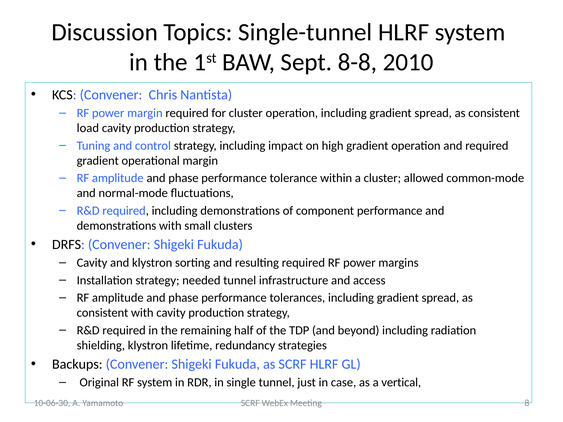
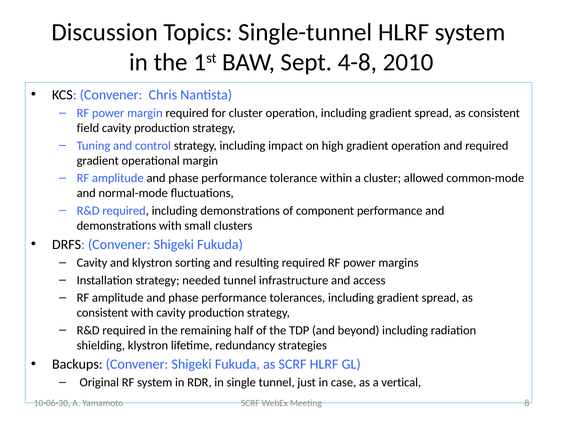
8-8: 8-8 -> 4-8 (358, 62)
load: load -> field (88, 128)
